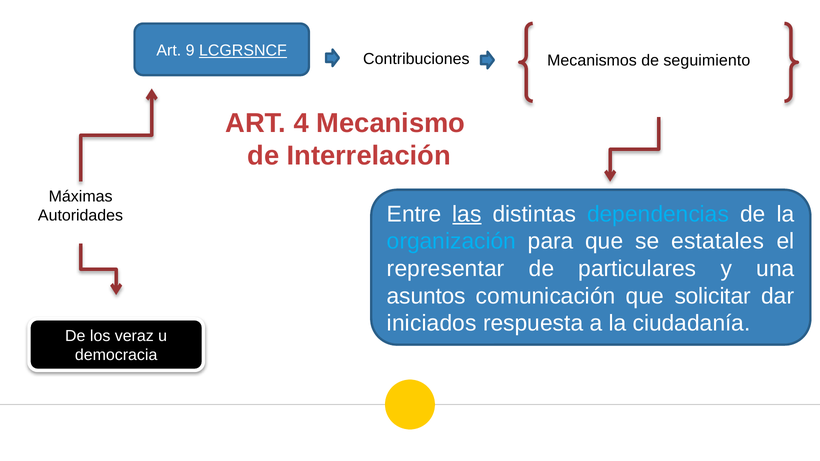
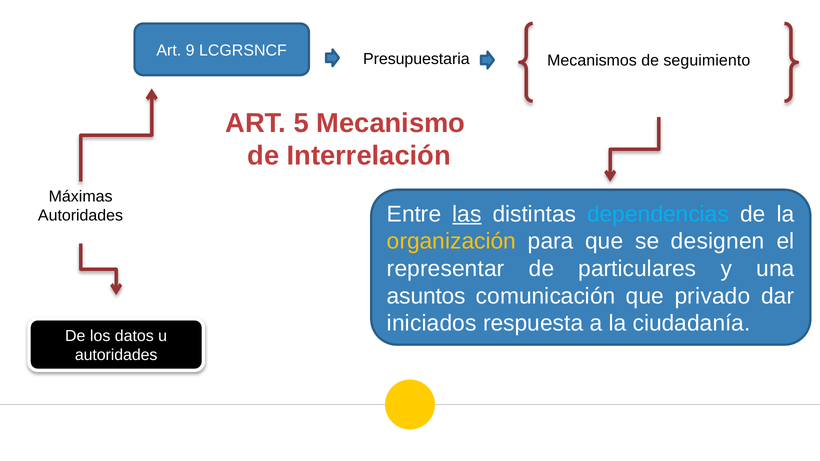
LCGRSNCF underline: present -> none (243, 50)
Contribuciones: Contribuciones -> Presupuestaria (416, 59)
4: 4 -> 5 (301, 123)
organización colour: light blue -> yellow (451, 242)
estatales: estatales -> designen (718, 242)
solicitar: solicitar -> privado (713, 296)
veraz: veraz -> datos (134, 336)
democracia: democracia -> autoridades (116, 355)
